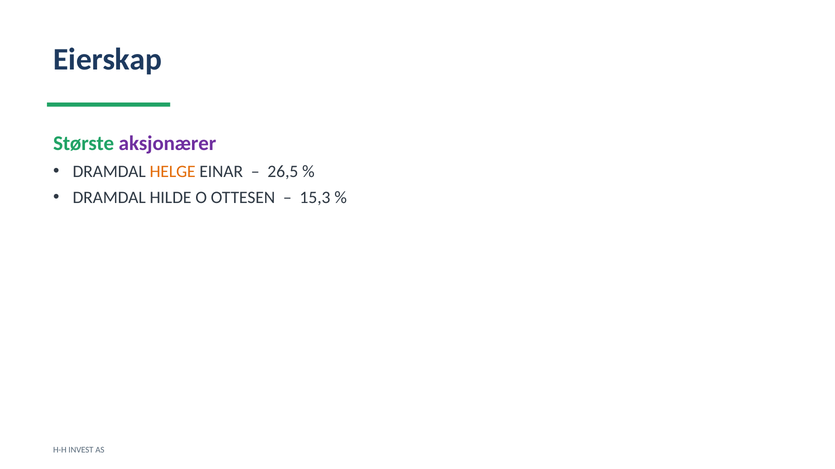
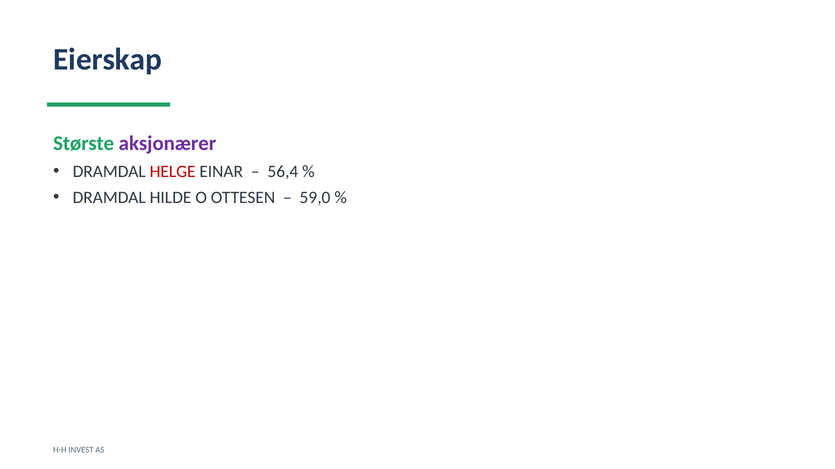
HELGE colour: orange -> red (173, 172)
26,5: 26,5 -> 56,4 (283, 172)
15,3: 15,3 -> 59,0 (315, 198)
